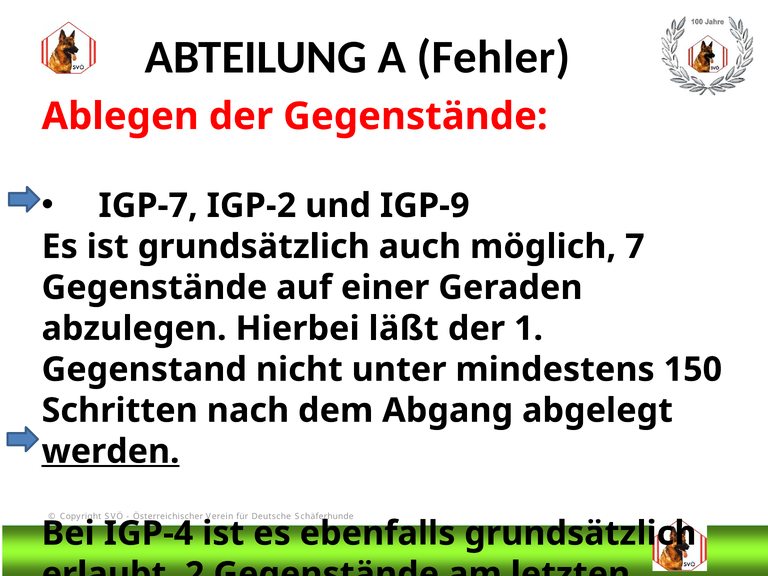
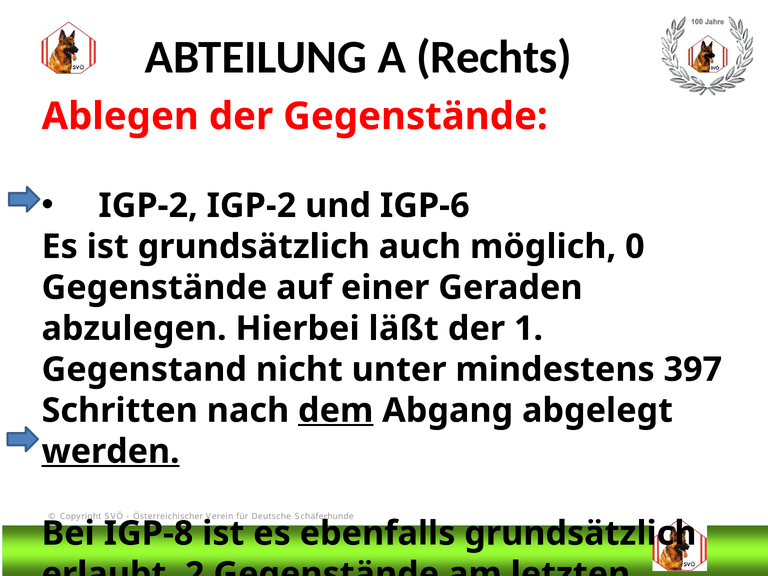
Fehler: Fehler -> Rechts (494, 57)
IGP-7: IGP-7 -> IGP-2 (148, 206)
IGP-9: IGP-9 -> IGP-6 (425, 206)
7: 7 -> 0 (635, 247)
150: 150 -> 397 (693, 370)
dem underline: none -> present (336, 411)
IGP-4: IGP-4 -> IGP-8 (148, 533)
